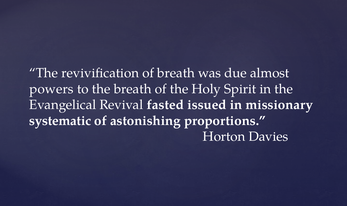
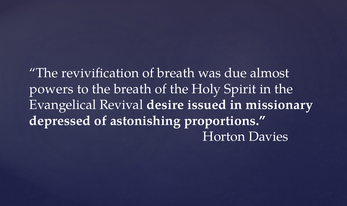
fasted: fasted -> desire (165, 105)
systematic: systematic -> depressed (60, 121)
